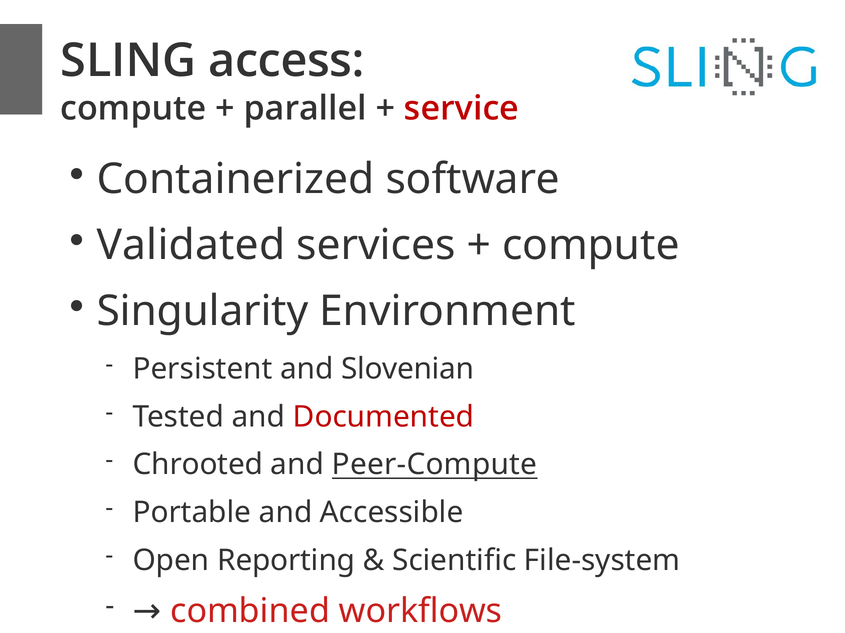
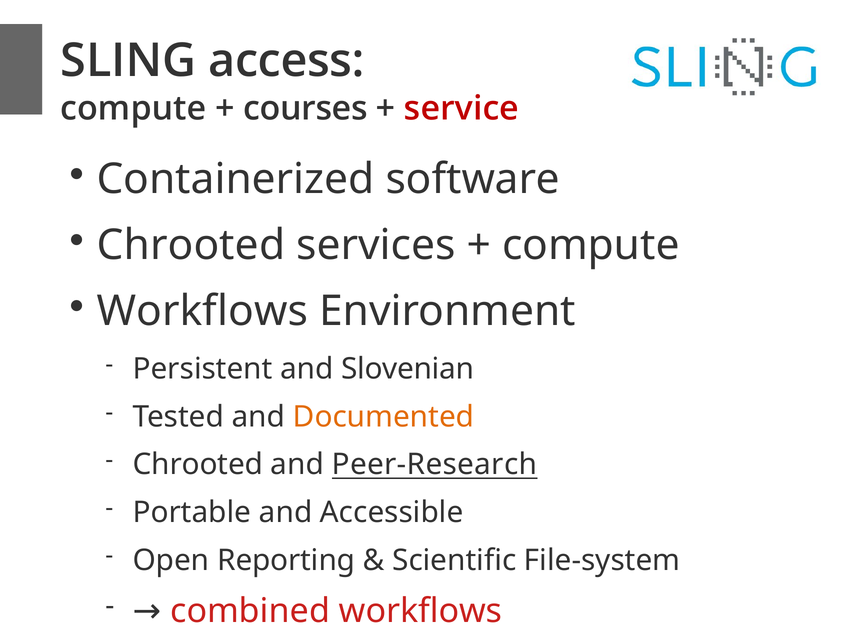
parallel: parallel -> courses (305, 109)
Validated: Validated -> Chrooted (191, 246)
Singularity: Singularity -> Workflows (202, 312)
Documented colour: red -> orange (384, 417)
Peer-Compute: Peer-Compute -> Peer-Research (434, 465)
